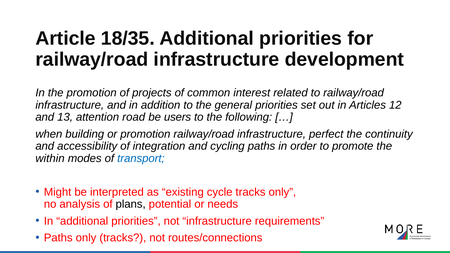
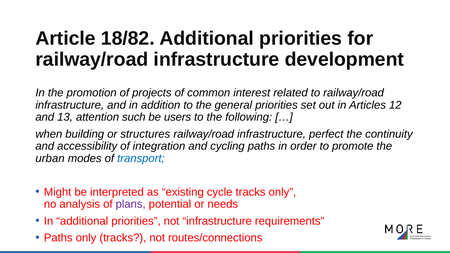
18/35: 18/35 -> 18/82 (128, 39)
road: road -> such (134, 117)
or promotion: promotion -> structures (145, 134)
within: within -> urban (50, 158)
plans colour: black -> purple (131, 204)
